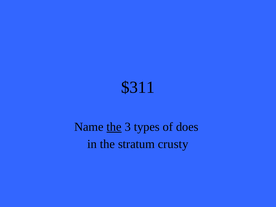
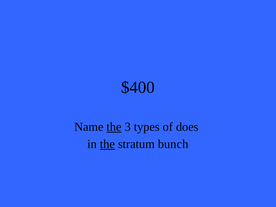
$311: $311 -> $400 (138, 87)
the underline: none -> present (107, 144)
crusty: crusty -> bunch (173, 144)
